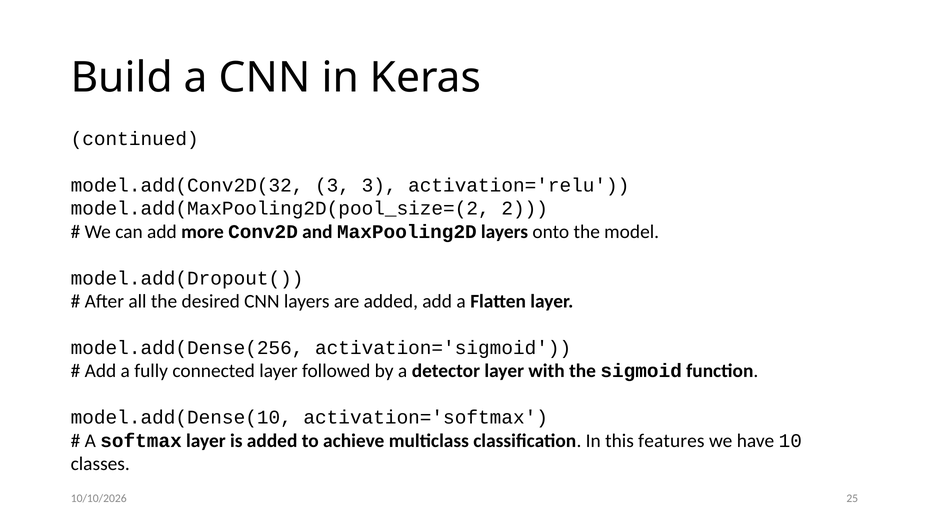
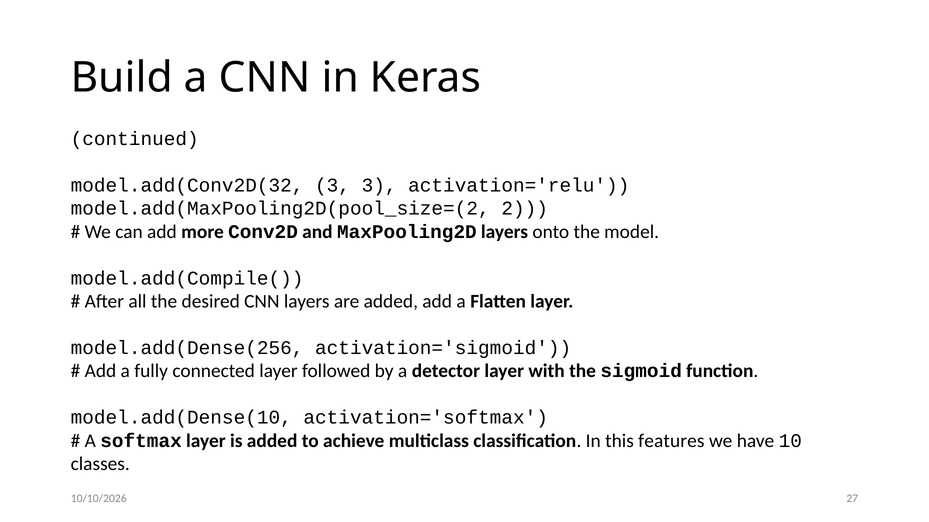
model.add(Dropout(: model.add(Dropout( -> model.add(Compile( (187, 278)
25: 25 -> 27 (852, 499)
